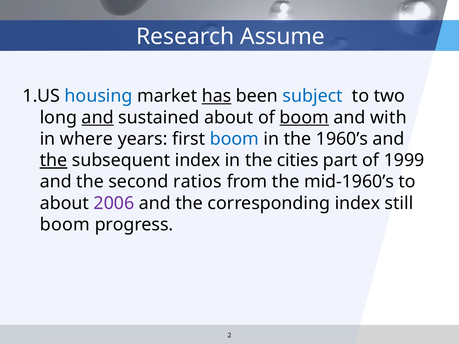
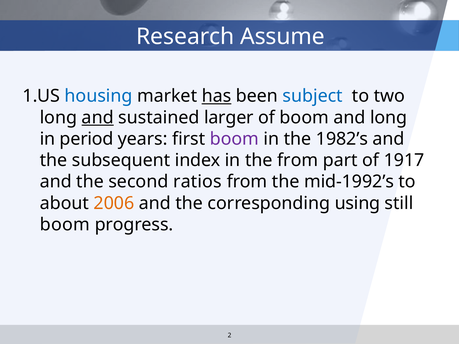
sustained about: about -> larger (229, 118)
boom underline: present -> none (304, 118)
and with: with -> long (389, 118)
where: where -> period (87, 139)
boom colour: blue -> purple (234, 139)
1960’s: 1960’s -> 1982’s (342, 139)
the underline: present -> none (54, 160)
the cities: cities -> from (298, 160)
1999: 1999 -> 1917 (404, 160)
mid-1960’s: mid-1960’s -> mid-1992’s (349, 182)
2006 colour: purple -> orange (114, 203)
corresponding index: index -> using (357, 203)
